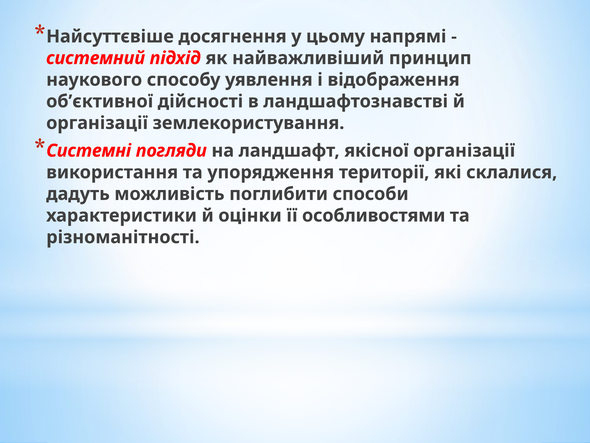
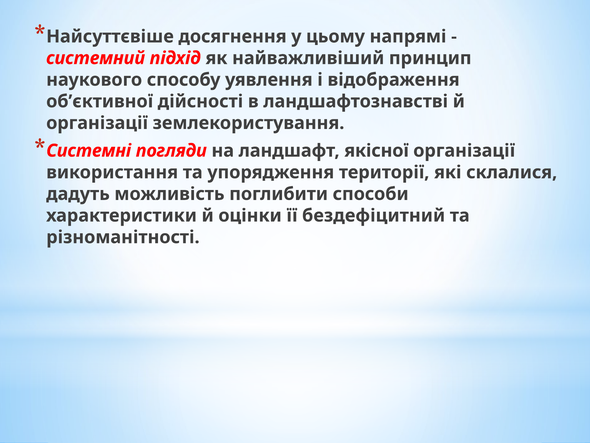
особливостями: особливостями -> бездефіцитний (374, 215)
